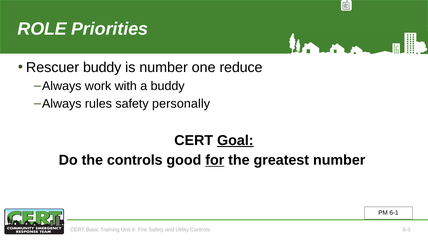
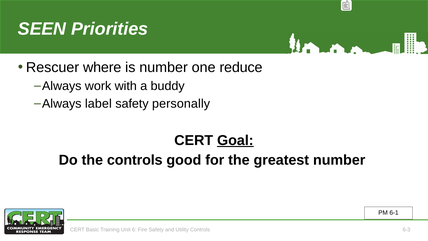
ROLE: ROLE -> SEEN (42, 29)
Rescuer buddy: buddy -> where (102, 68)
rules: rules -> label (98, 104)
for underline: present -> none (215, 160)
